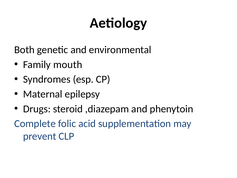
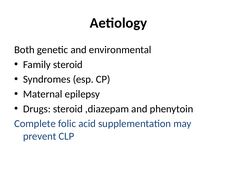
Family mouth: mouth -> steroid (68, 64)
